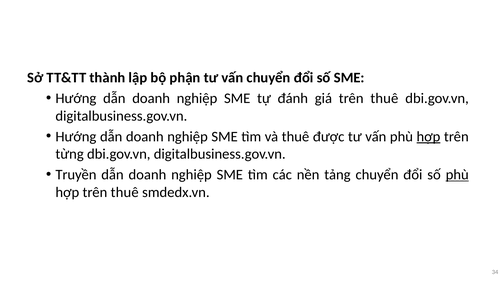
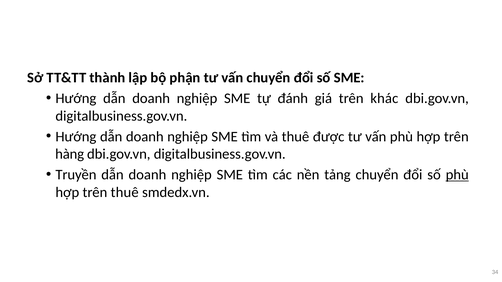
giá trên thuê: thuê -> khác (384, 99)
hợp underline: present -> none (428, 137)
từng: từng -> hàng (70, 154)
